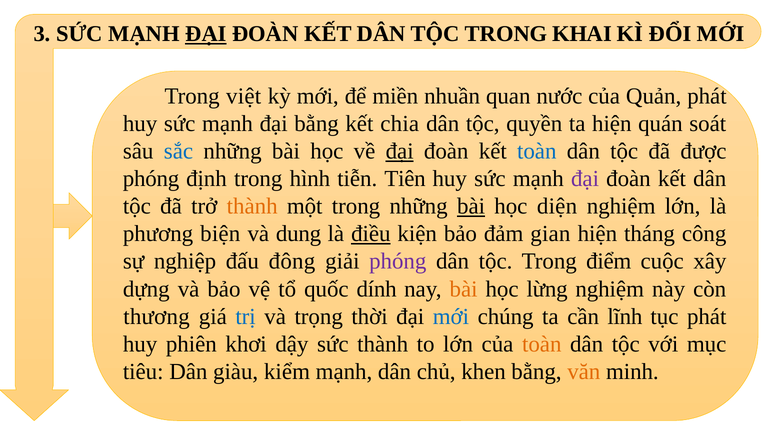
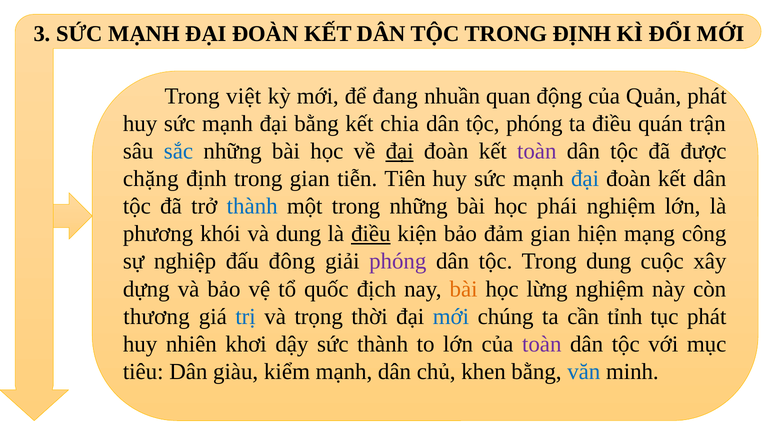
ĐẠI underline: present -> none (206, 34)
TRONG KHAI: KHAI -> ĐỊNH (582, 34)
miền: miền -> đang (395, 96)
nước: nước -> động (559, 96)
tộc quyền: quyền -> phóng (534, 124)
ta hiện: hiện -> điều (612, 124)
soát: soát -> trận (708, 124)
toàn colour: blue -> purple (537, 151)
phóng: phóng -> chặng (151, 179)
trong hình: hình -> gian (310, 179)
đại colour: purple -> blue (585, 179)
thành colour: orange -> blue (252, 206)
bài underline: present -> none (471, 206)
diện: diện -> phái (557, 206)
biện: biện -> khói (220, 234)
tháng: tháng -> mạng (649, 234)
Trong điểm: điểm -> dung (609, 261)
dính: dính -> địch (376, 289)
lĩnh: lĩnh -> tỉnh (625, 316)
phiên: phiên -> nhiên (191, 344)
toàn colour: orange -> purple (542, 344)
văn colour: orange -> blue (584, 371)
